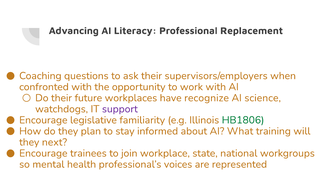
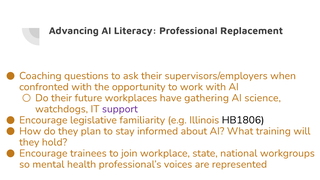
recognize: recognize -> gathering (207, 98)
HB1806 colour: green -> black (243, 120)
next: next -> hold (54, 142)
